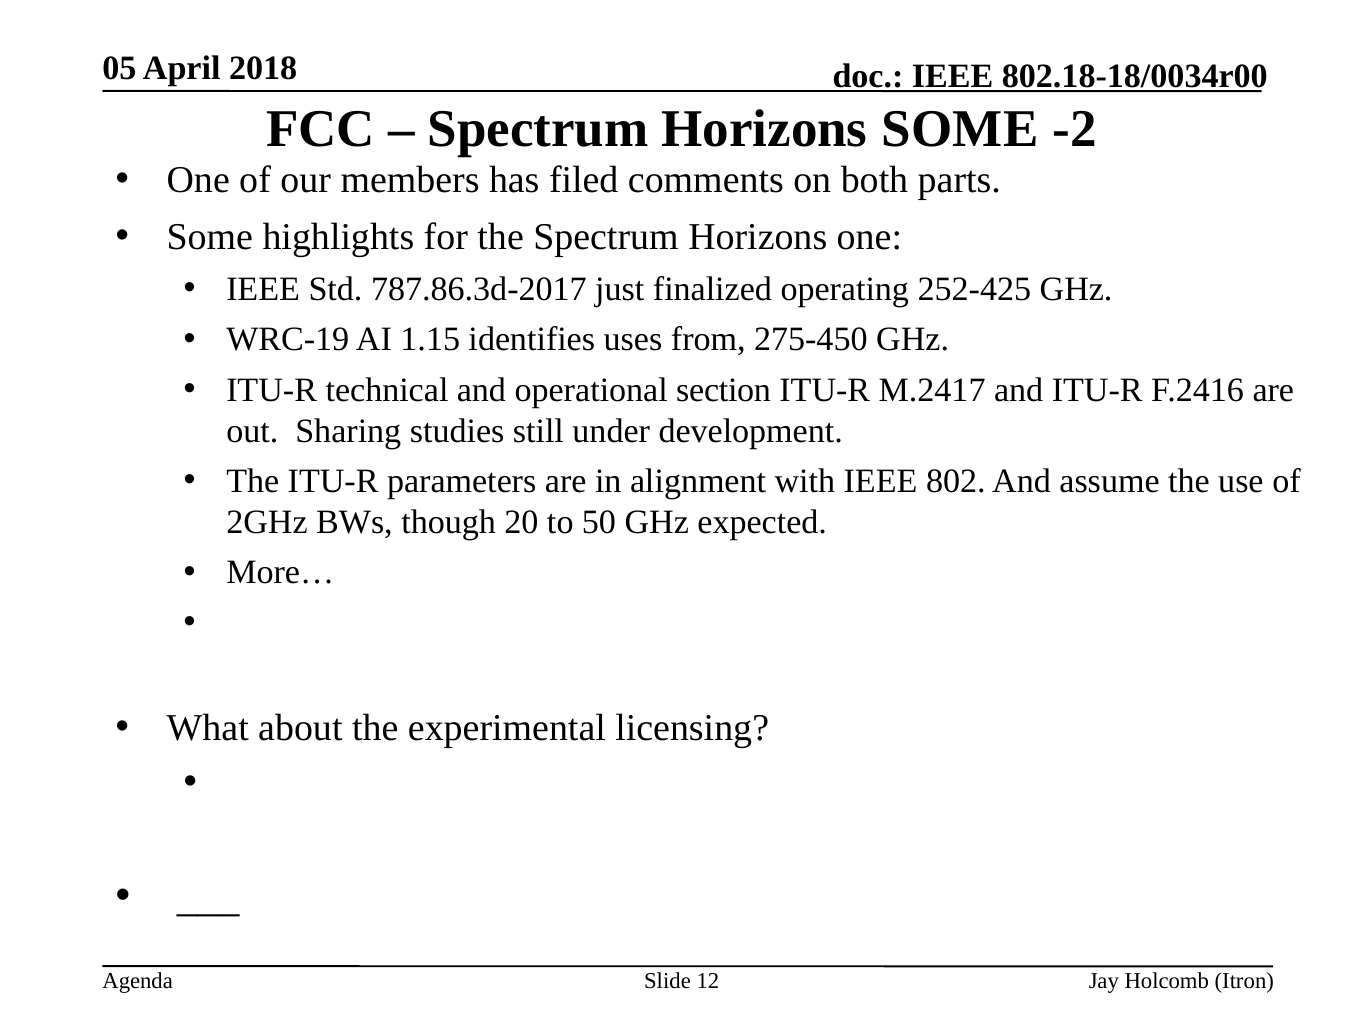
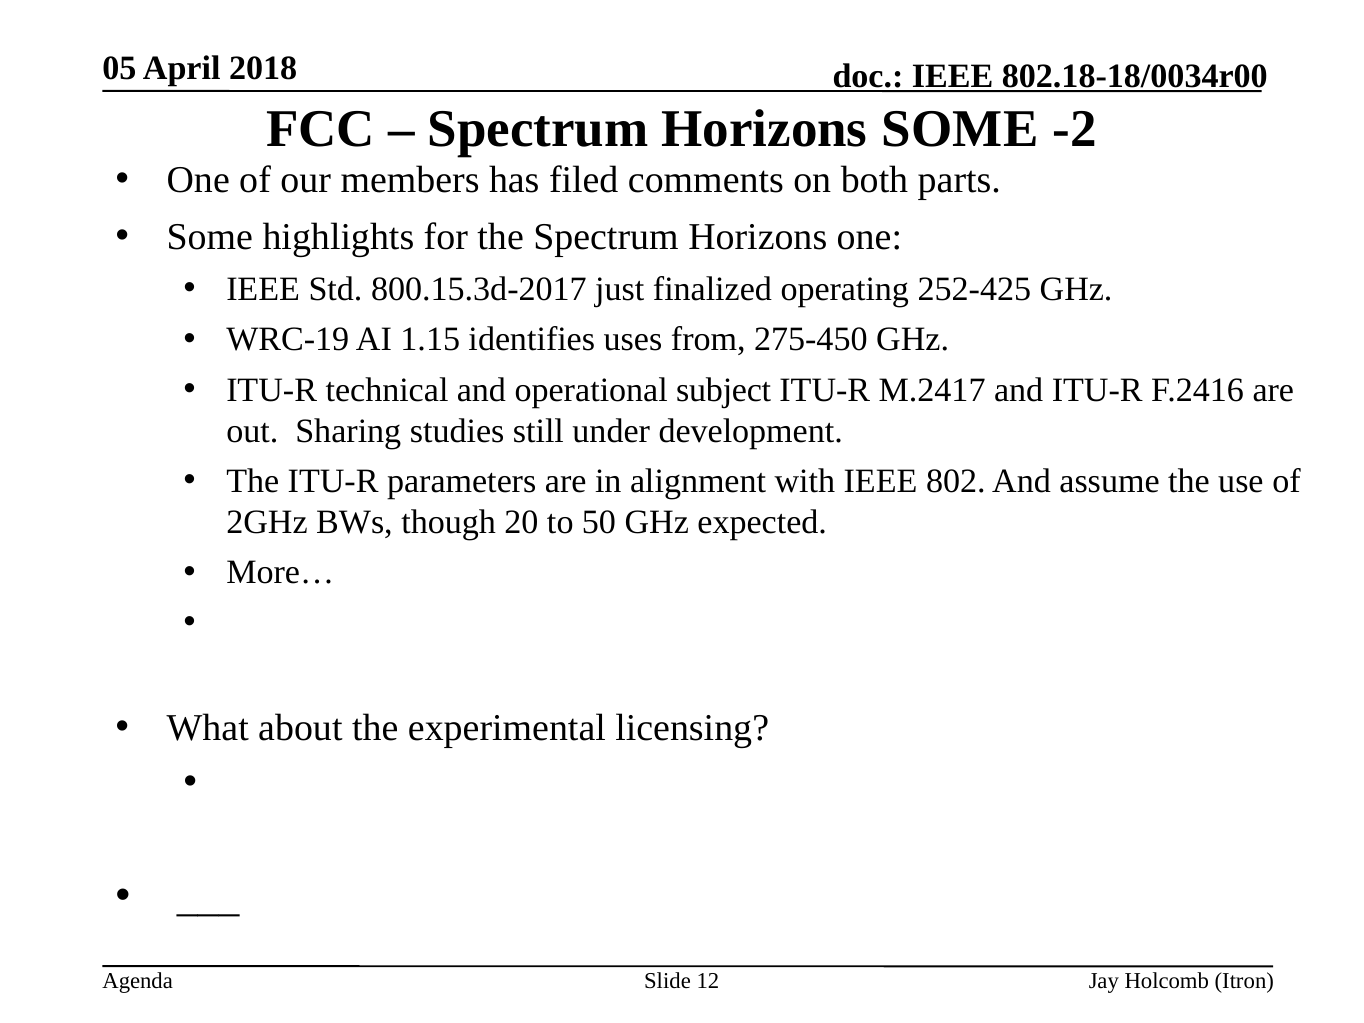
787.86.3d-2017: 787.86.3d-2017 -> 800.15.3d-2017 (479, 289)
section: section -> subject (724, 390)
